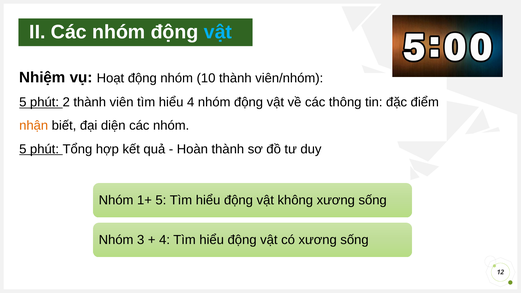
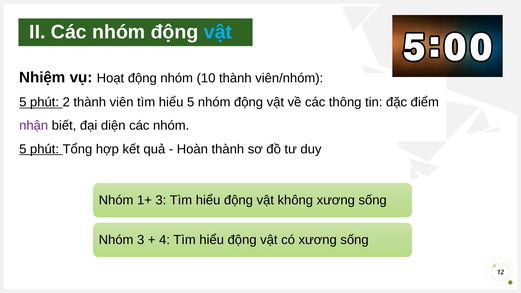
hiểu 4: 4 -> 5 (191, 102)
nhận colour: orange -> purple (34, 126)
5: 5 -> 3 (161, 200)
